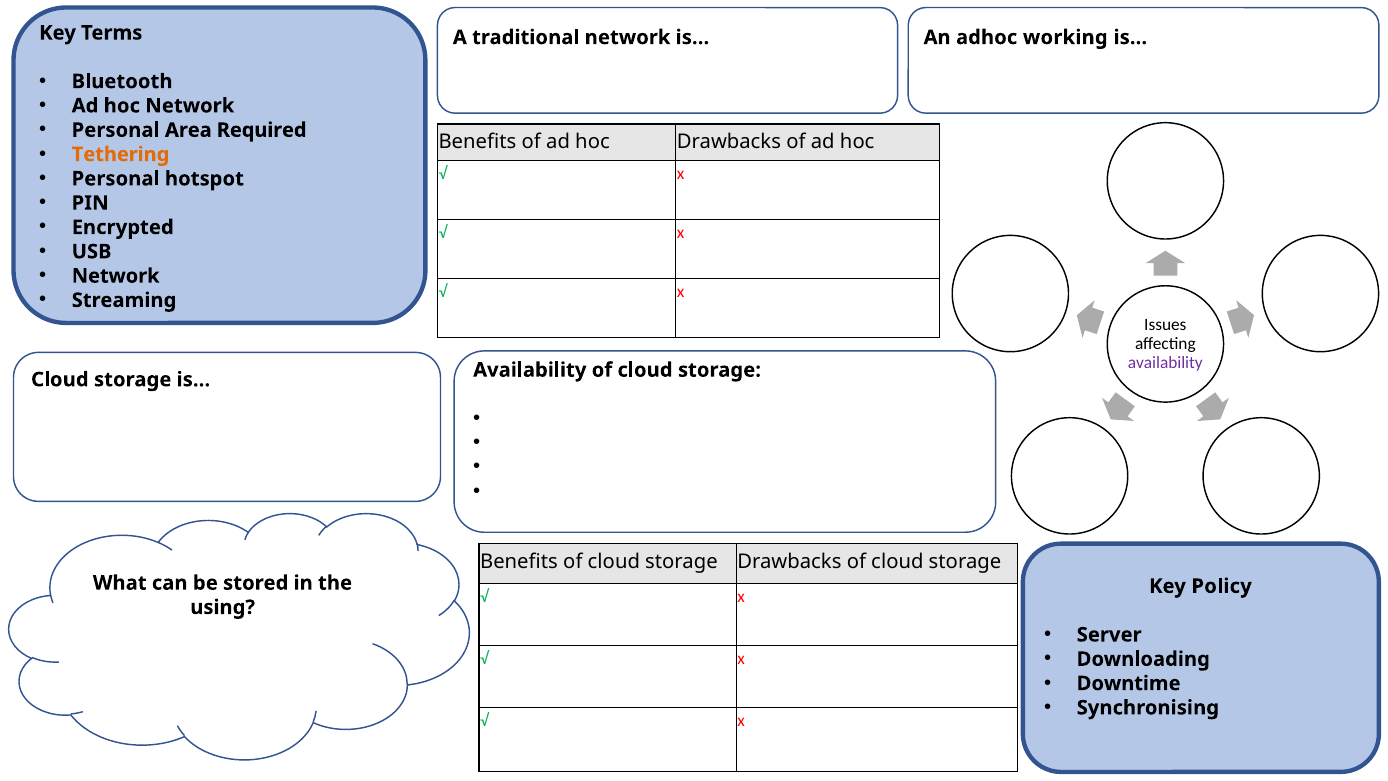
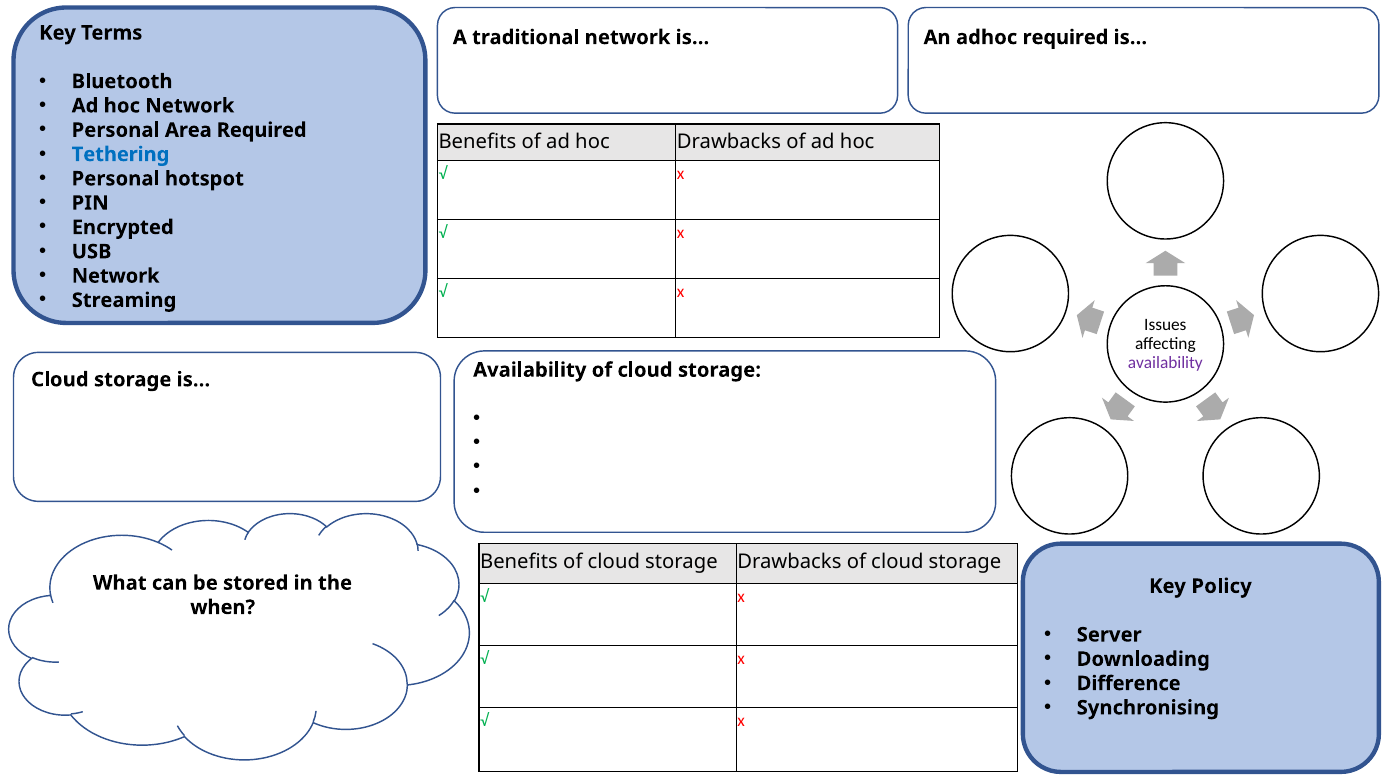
adhoc working: working -> required (1066, 37)
Tethering colour: orange -> blue (121, 154)
using: using -> when (223, 607)
Downtime: Downtime -> Difference (1129, 683)
